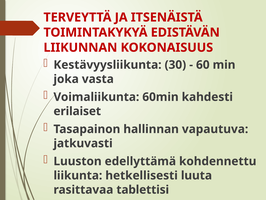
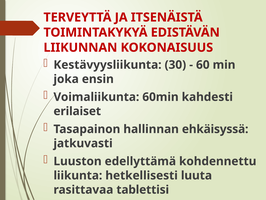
vasta: vasta -> ensin (98, 79)
vapautuva: vapautuva -> ehkäisyssä (215, 129)
